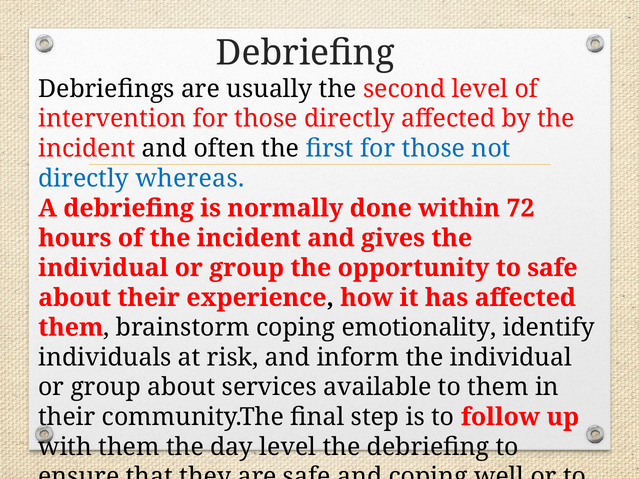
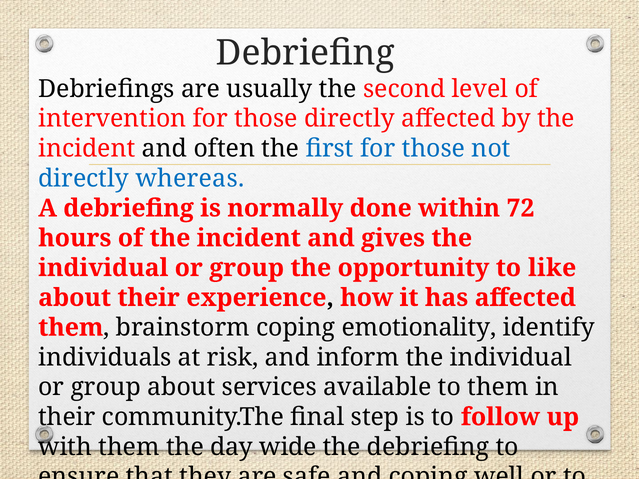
to safe: safe -> like (552, 268)
day level: level -> wide (288, 447)
